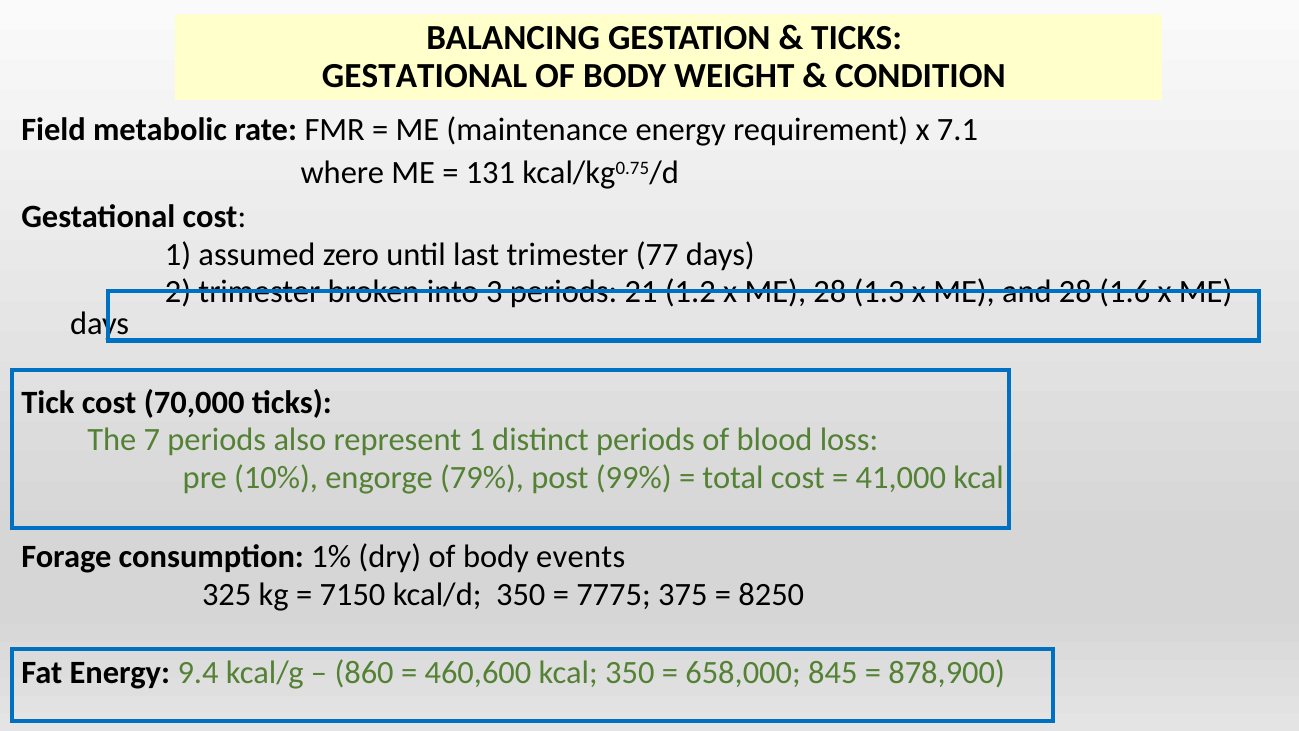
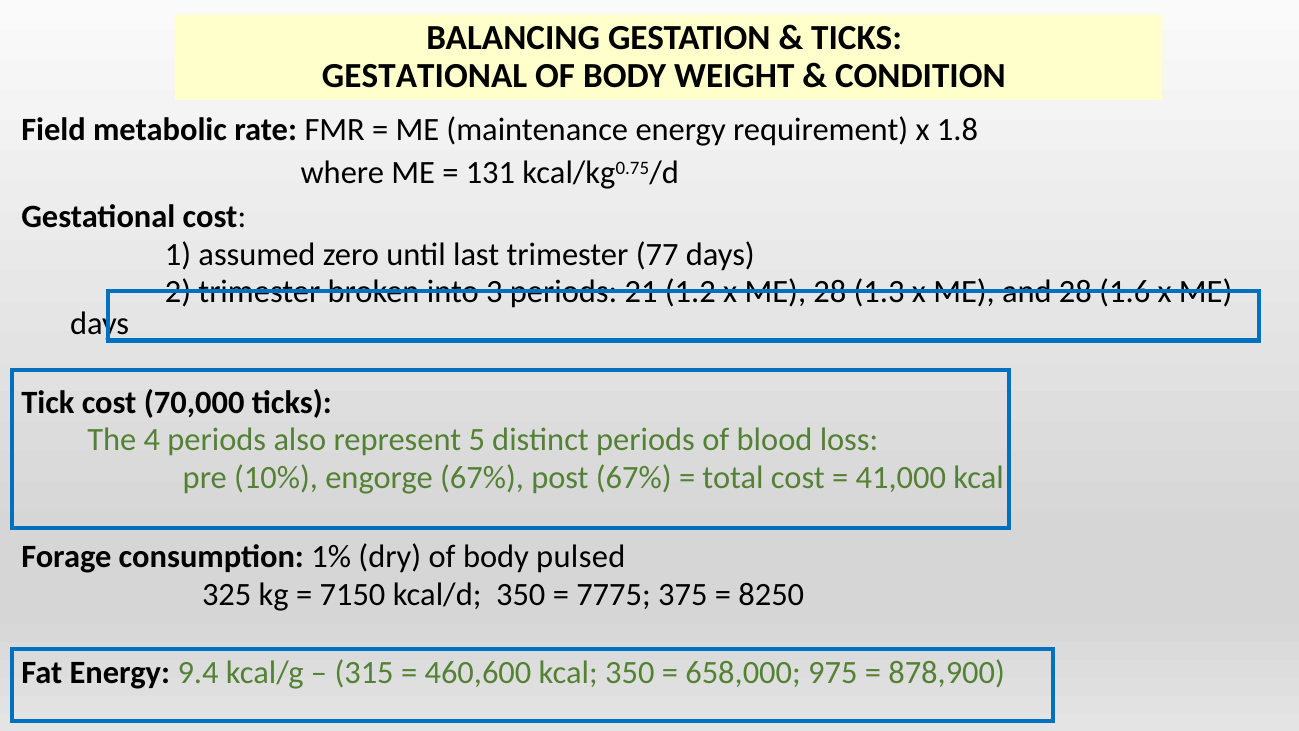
7.1: 7.1 -> 1.8 (957, 129)
7: 7 -> 4 (152, 440)
represent 1: 1 -> 5 (477, 440)
engorge 79%: 79% -> 67% (482, 478)
post 99%: 99% -> 67% (634, 478)
events: events -> pulsed (581, 556)
860: 860 -> 315 (364, 673)
845: 845 -> 975 (833, 673)
